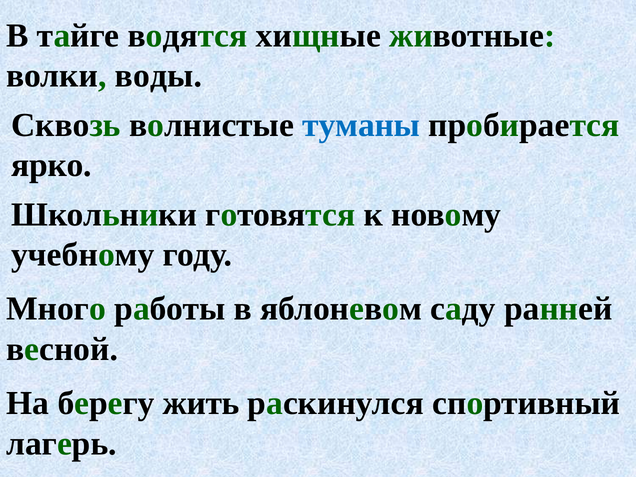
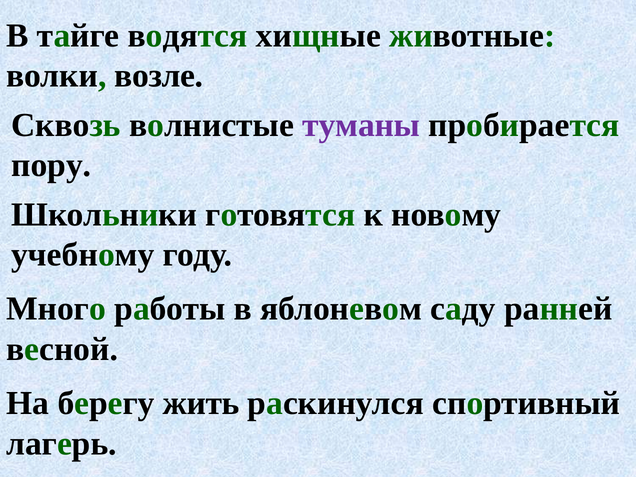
воды: воды -> возле (159, 76)
туманы colour: blue -> purple (361, 125)
ярко: ярко -> пору (51, 165)
